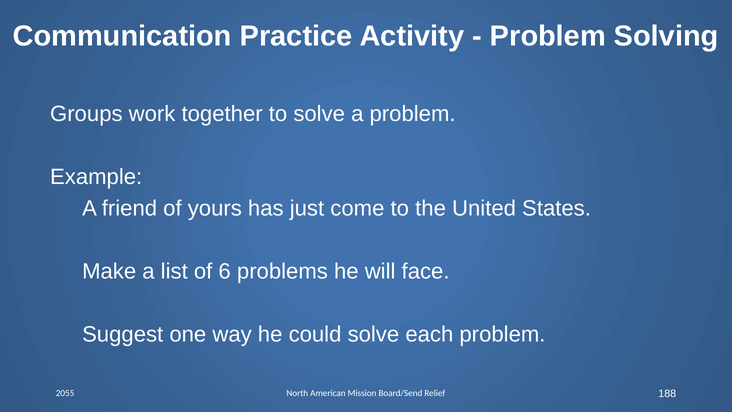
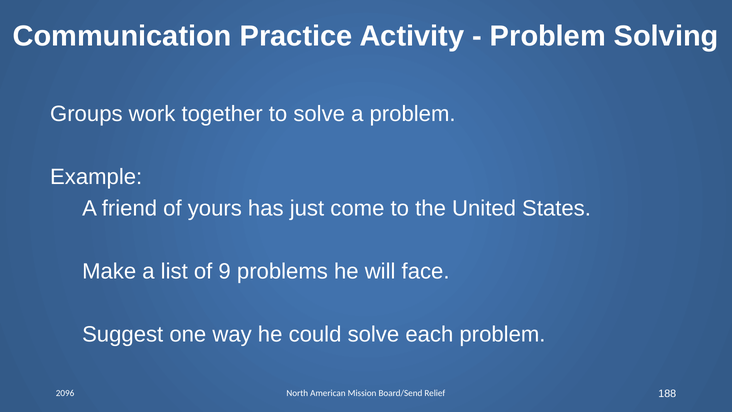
6: 6 -> 9 (225, 271)
2055: 2055 -> 2096 (65, 393)
